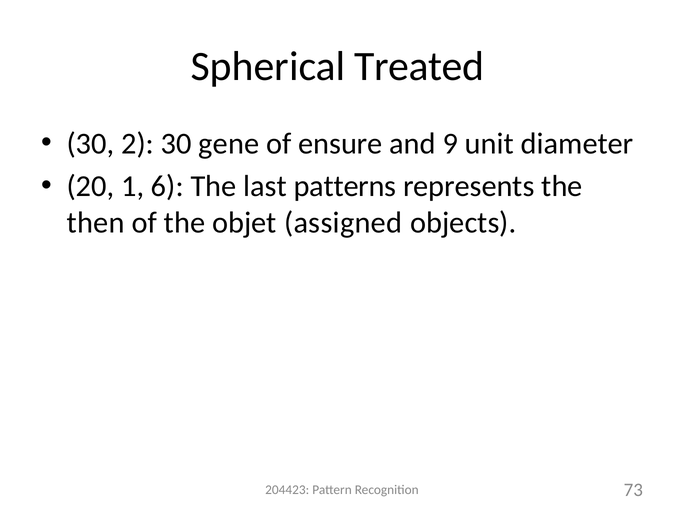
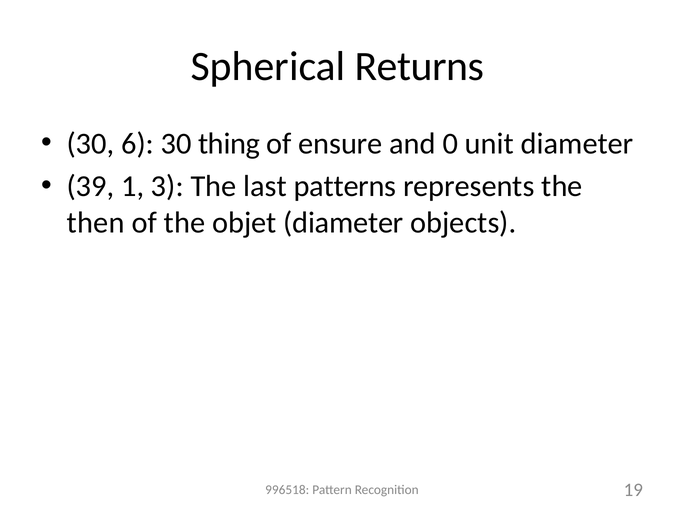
Treated: Treated -> Returns (419, 66)
2: 2 -> 6 (137, 144)
gene: gene -> thing (229, 144)
9: 9 -> 0 (450, 144)
20: 20 -> 39 (90, 186)
6: 6 -> 3 (167, 186)
objet assigned: assigned -> diameter (343, 223)
204423: 204423 -> 996518 (287, 490)
73: 73 -> 19 (633, 490)
